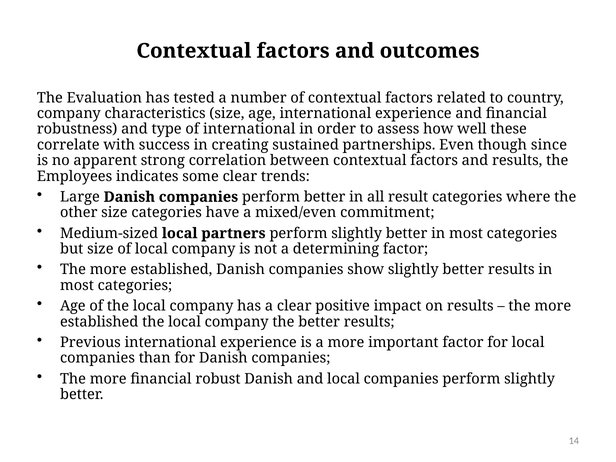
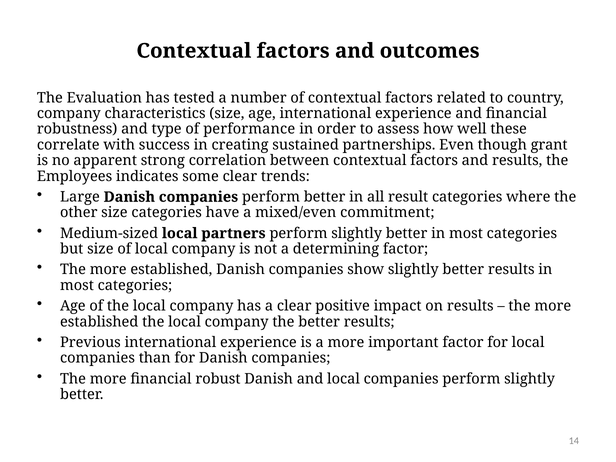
of international: international -> performance (249, 129)
since: since -> grant (549, 145)
